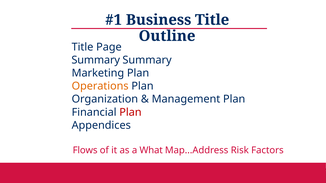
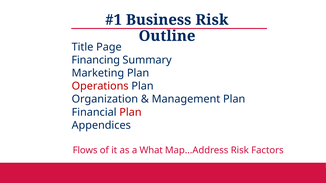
Business Title: Title -> Risk (212, 20)
Summary: Summary -> Financing (96, 60)
Operations colour: orange -> red (100, 86)
